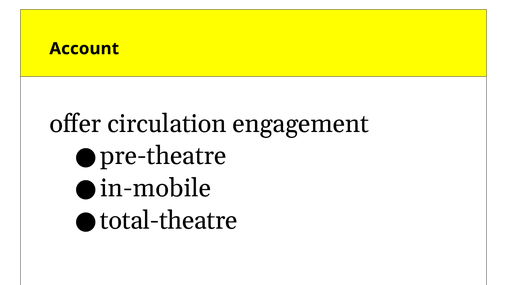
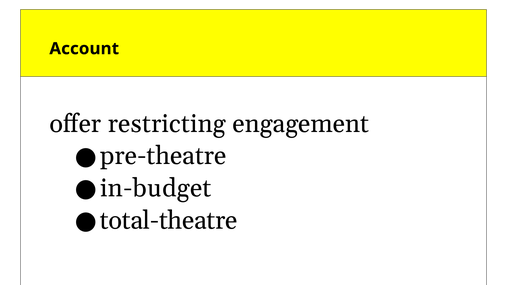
circulation: circulation -> restricting (167, 124)
in-mobile: in-mobile -> in-budget (156, 188)
